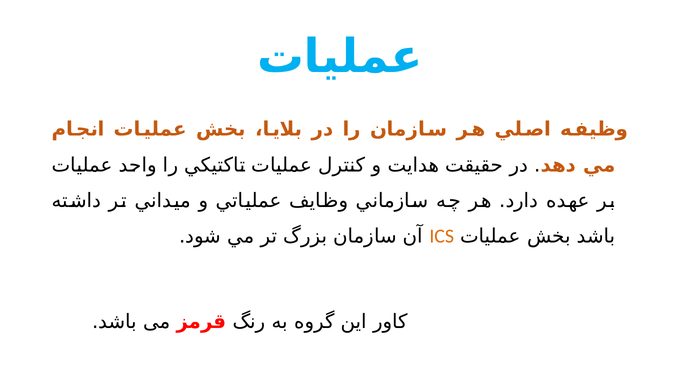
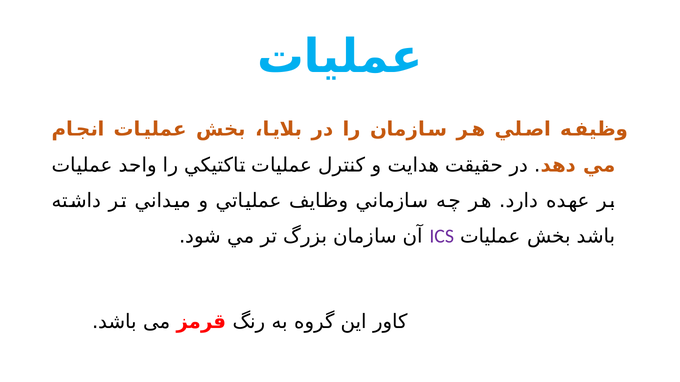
ICS colour: orange -> purple (442, 237)
